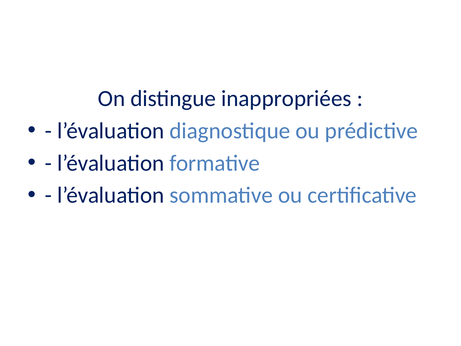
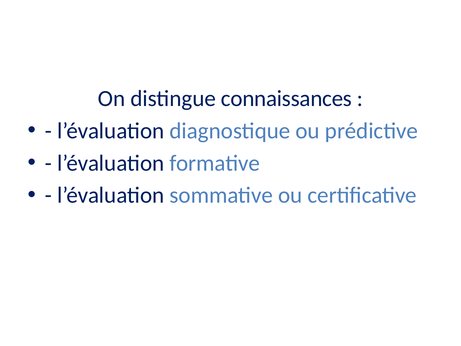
inappropriées: inappropriées -> connaissances (286, 98)
